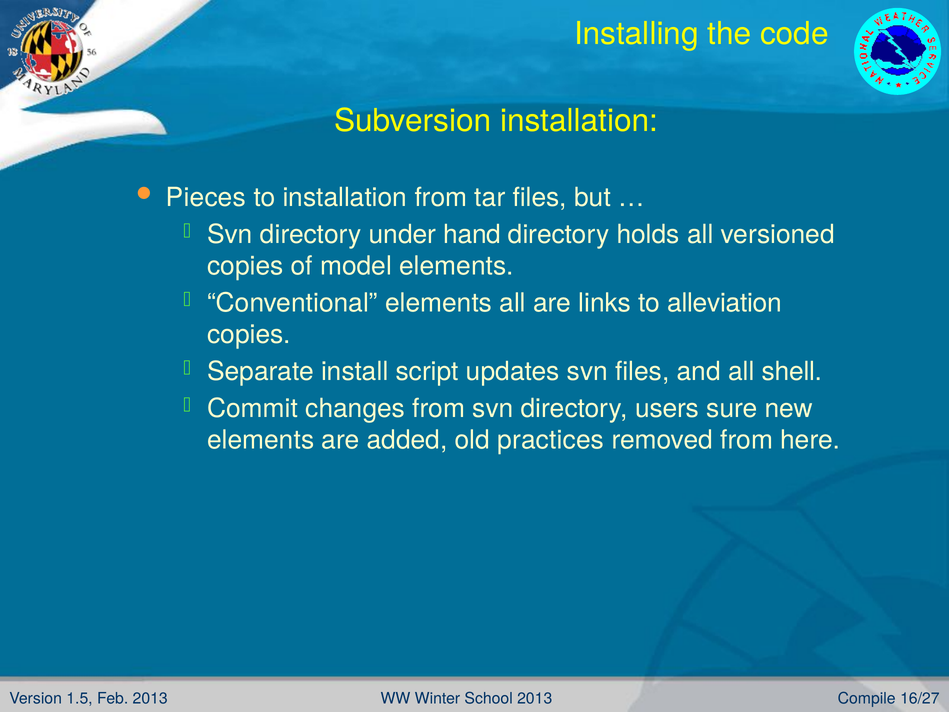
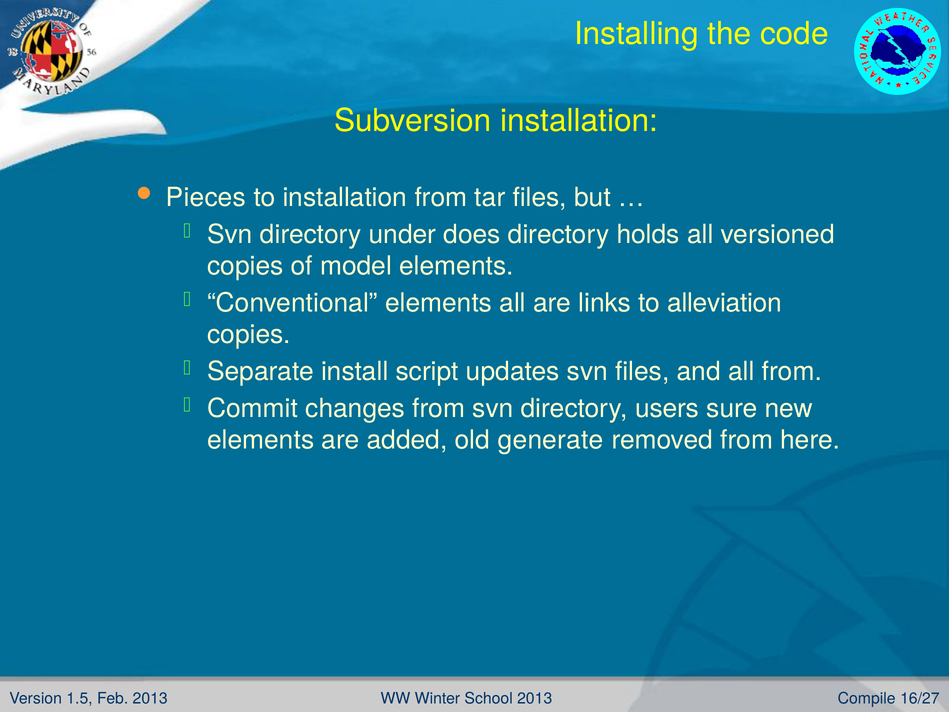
hand: hand -> does (472, 234)
all shell: shell -> from (792, 371)
practices: practices -> generate (551, 440)
